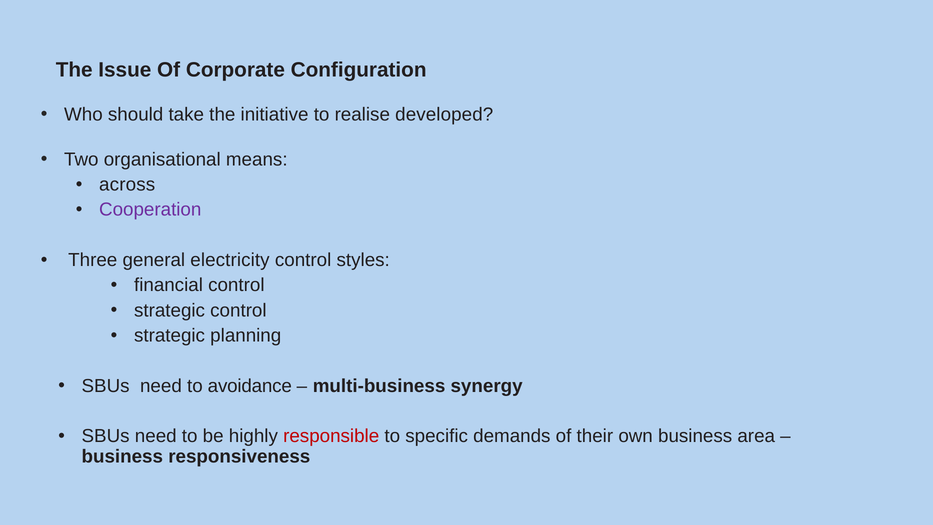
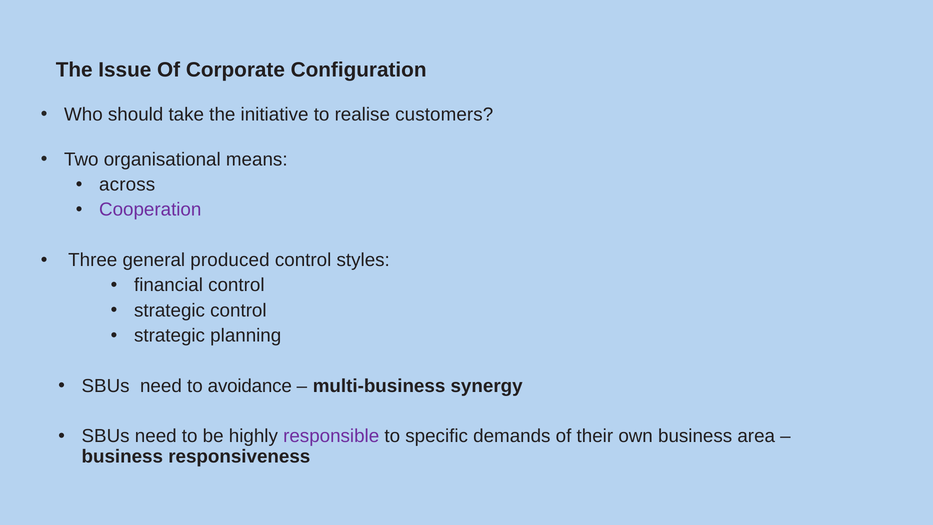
developed: developed -> customers (444, 115)
electricity: electricity -> produced (230, 260)
responsible colour: red -> purple (331, 436)
